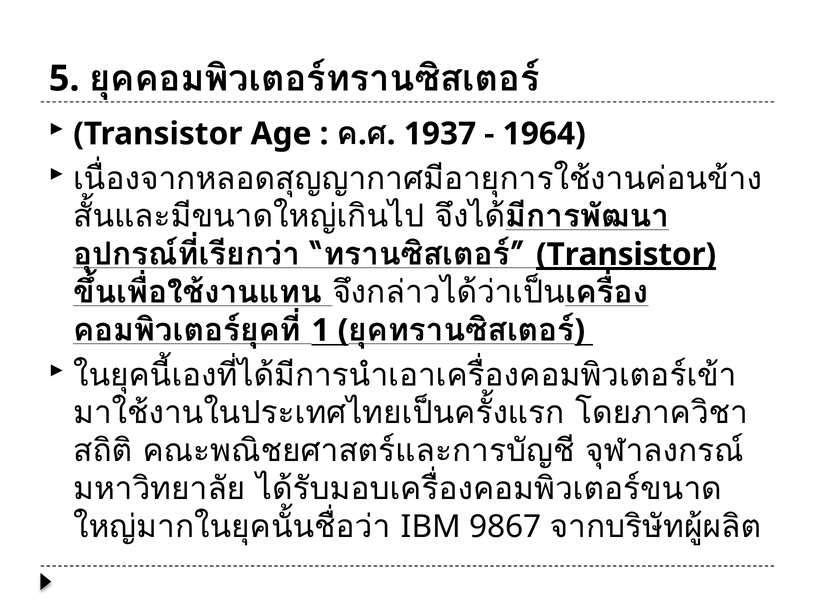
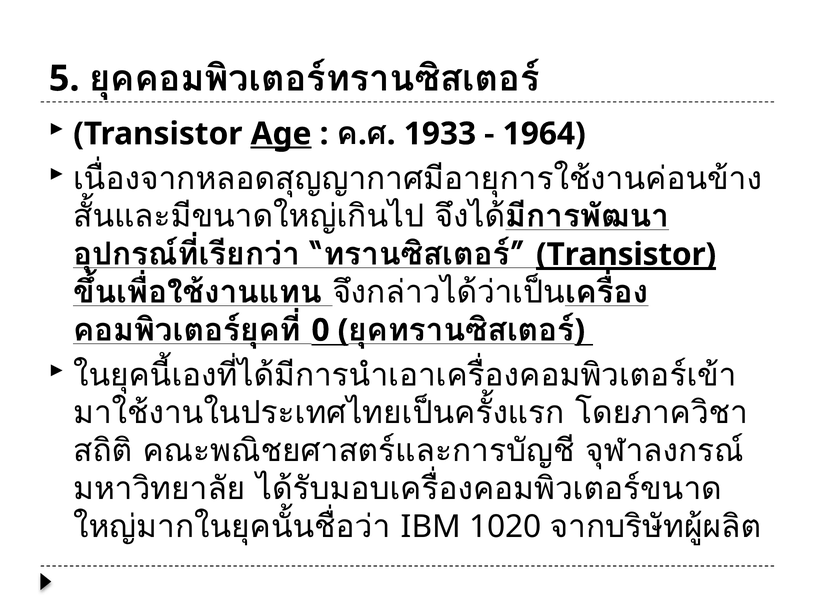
Age underline: none -> present (281, 134)
1937: 1937 -> 1933 (440, 134)
1: 1 -> 0 (321, 330)
9867: 9867 -> 1020 (505, 527)
